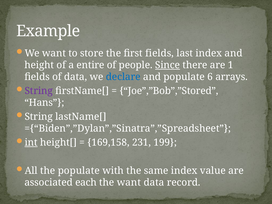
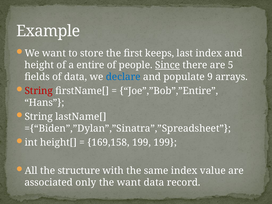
first fields: fields -> keeps (160, 53)
1: 1 -> 5 (231, 65)
6: 6 -> 9 (210, 77)
String colour: purple -> red (39, 91)
Joe”,”Bob”,”Stored: Joe”,”Bob”,”Stored -> Joe”,”Bob”,”Entire (169, 91)
int underline: present -> none (31, 143)
169,158 231: 231 -> 199 (141, 143)
the populate: populate -> structure (79, 171)
each: each -> only (86, 182)
